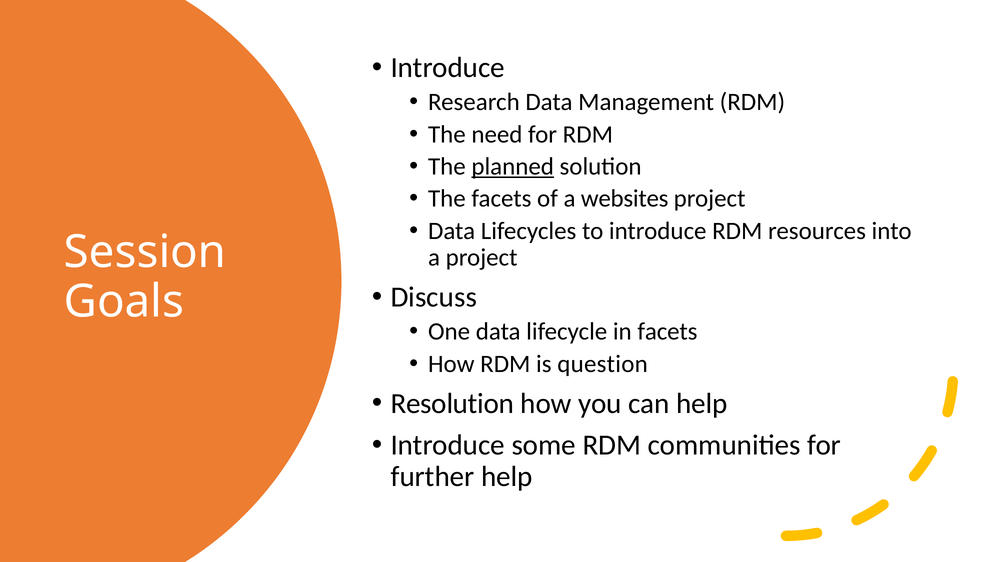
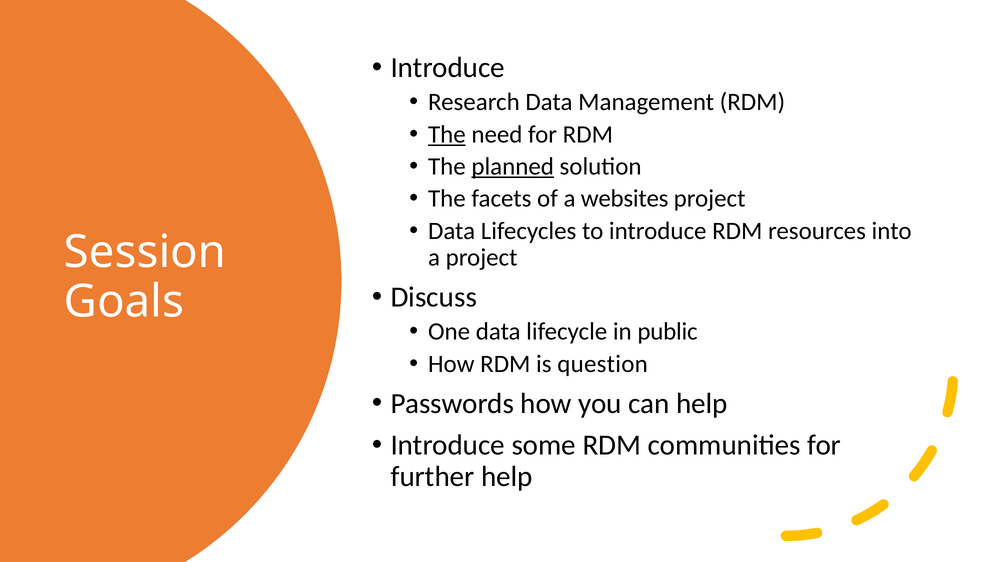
The underline: none -> present (447, 134)
in facets: facets -> public (668, 332)
Resolution: Resolution -> Passwords (452, 403)
